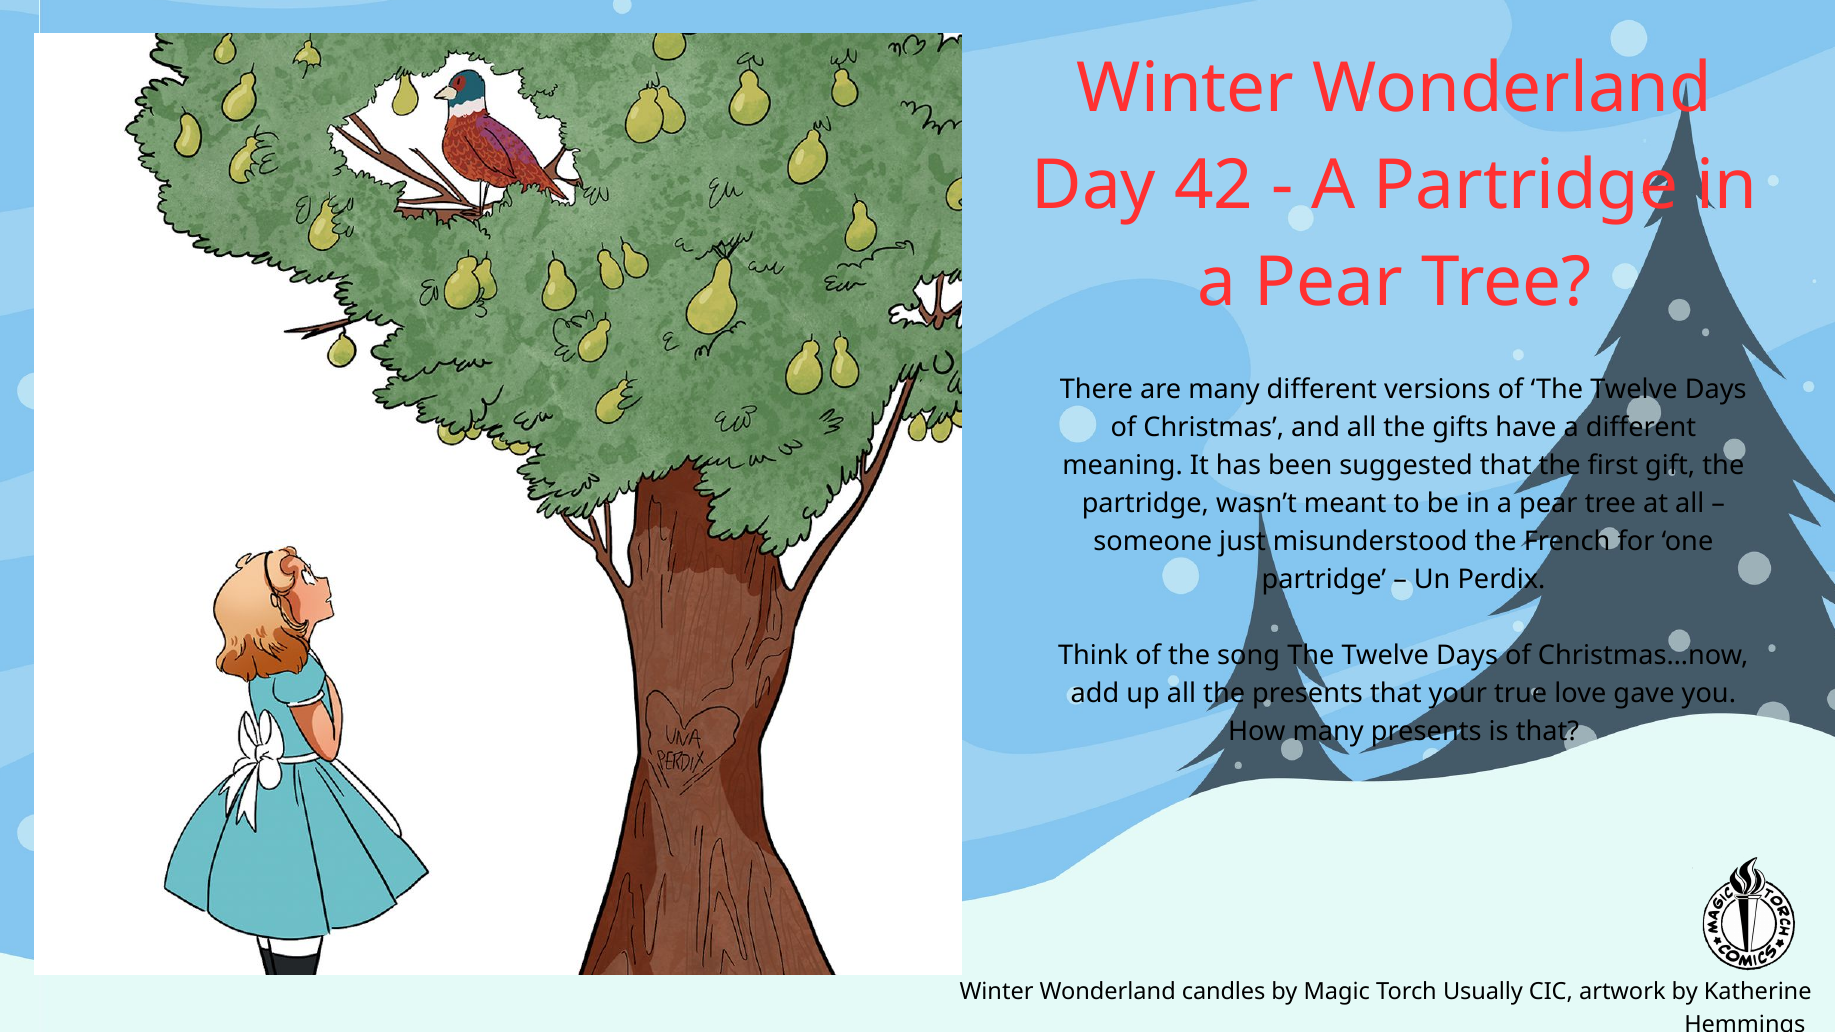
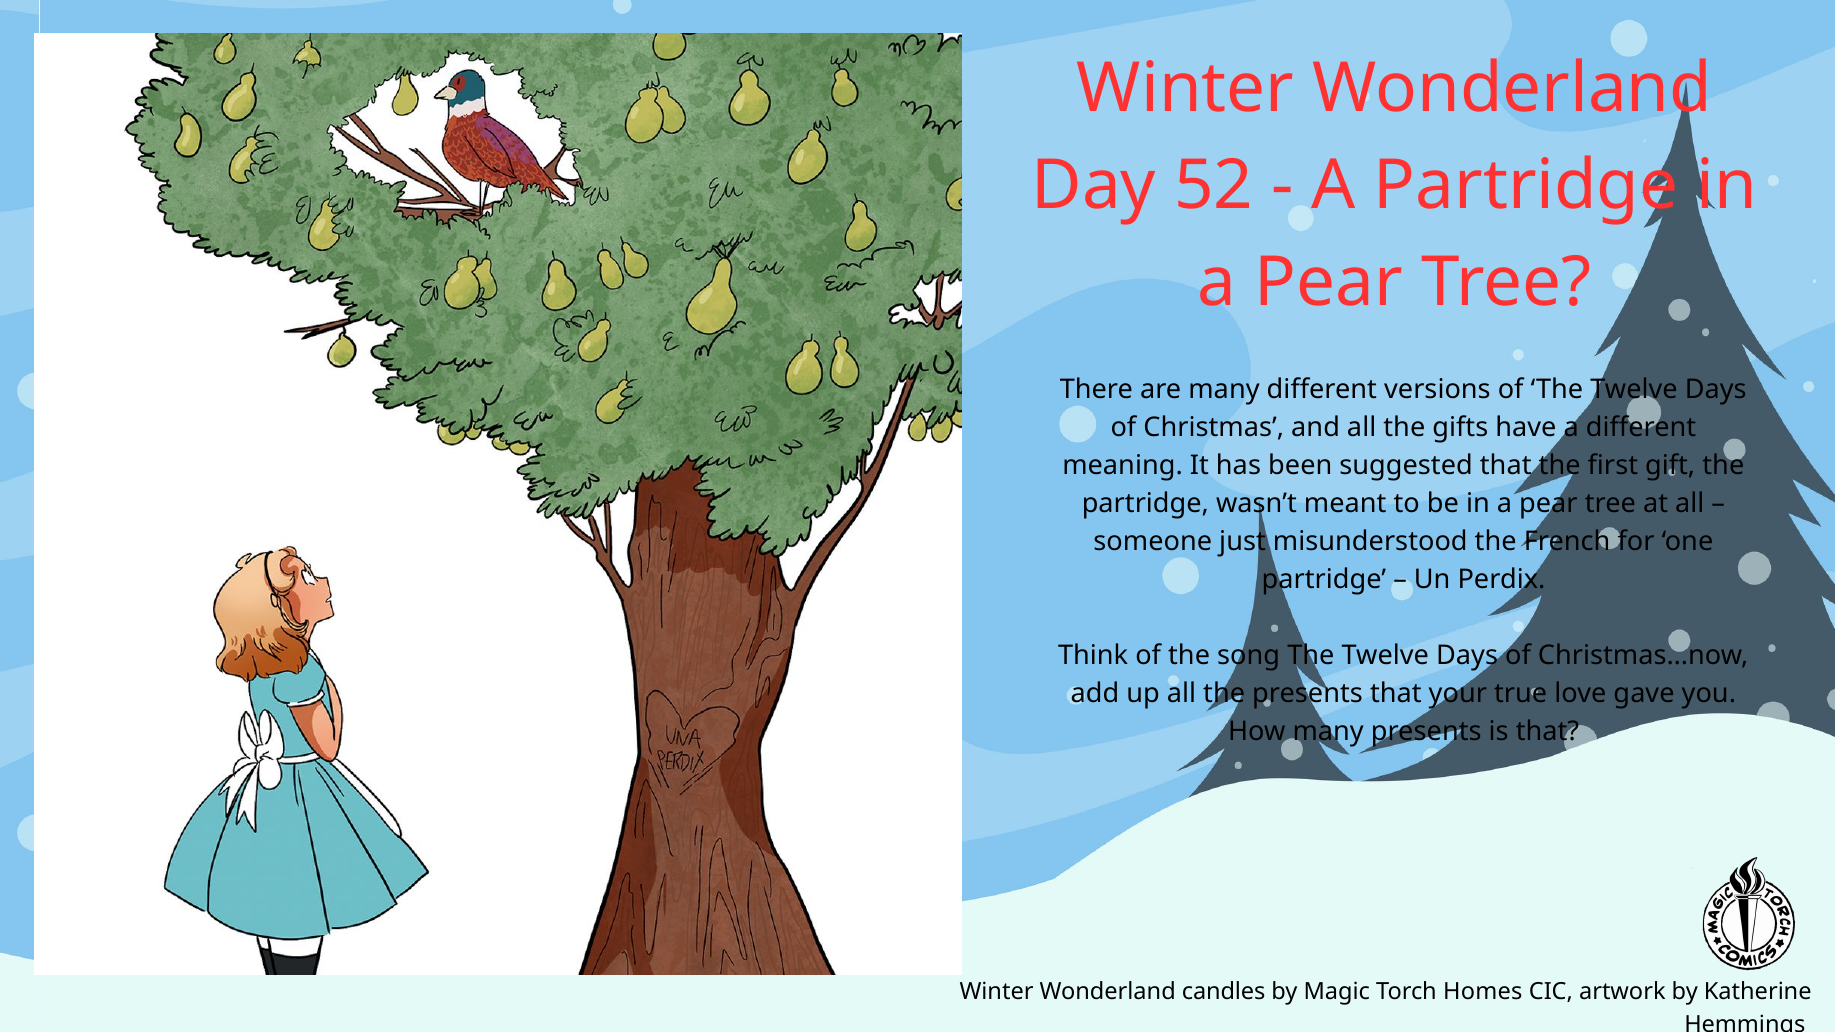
42: 42 -> 52 (1214, 186)
Usually: Usually -> Homes (1483, 992)
